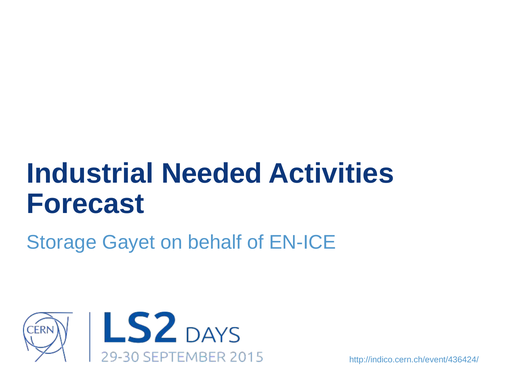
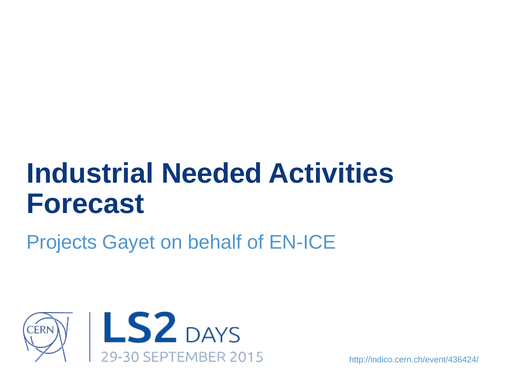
Storage: Storage -> Projects (62, 243)
